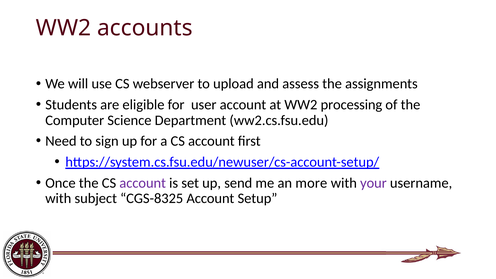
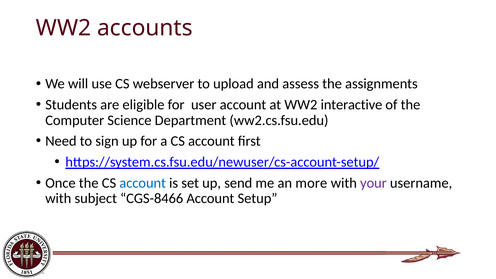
processing: processing -> interactive (351, 105)
account colour: purple -> blue (143, 183)
CGS-8325: CGS-8325 -> CGS-8466 (152, 199)
